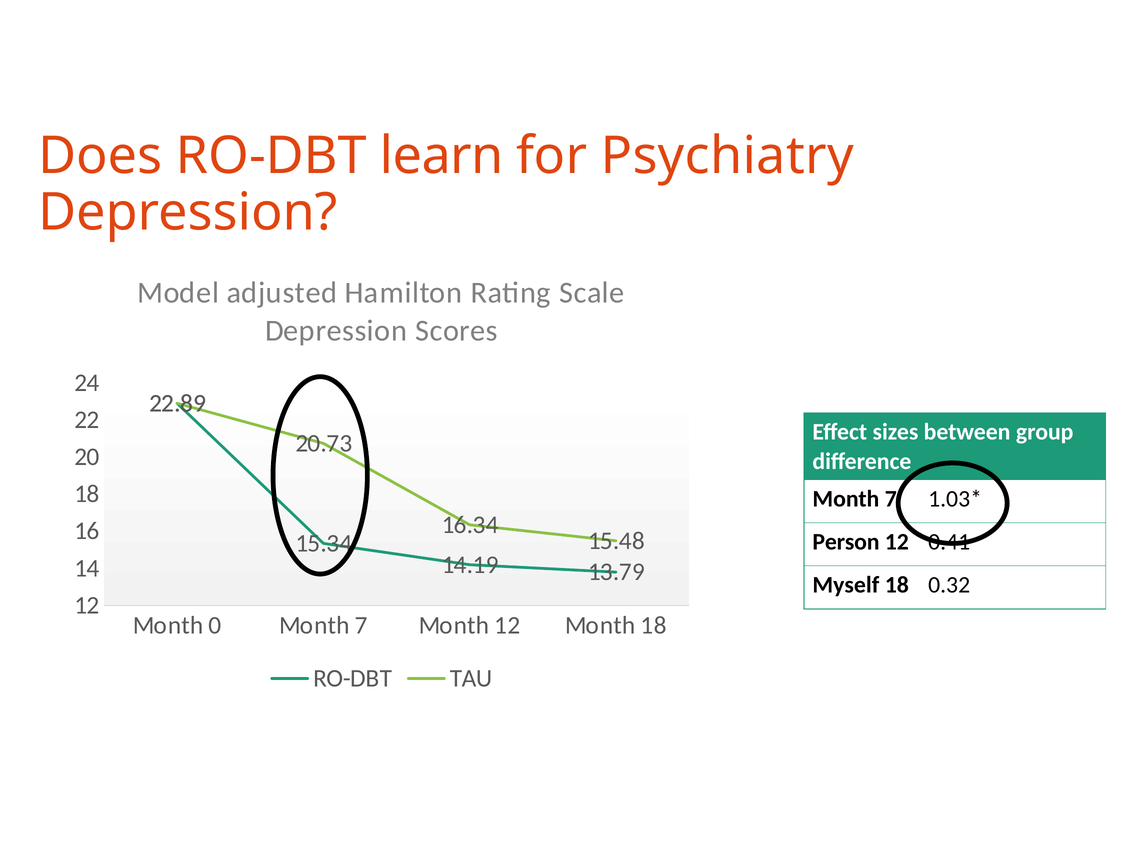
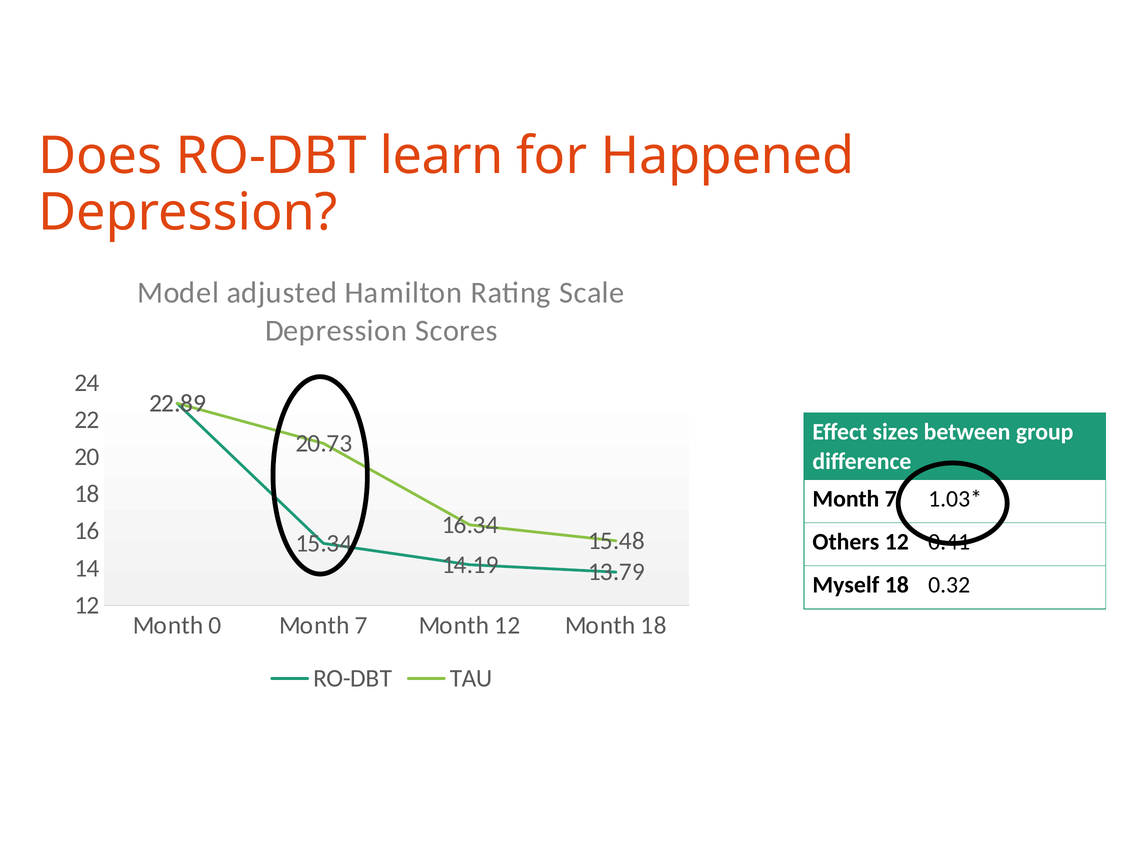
Psychiatry: Psychiatry -> Happened (727, 156)
Person: Person -> Others (846, 542)
